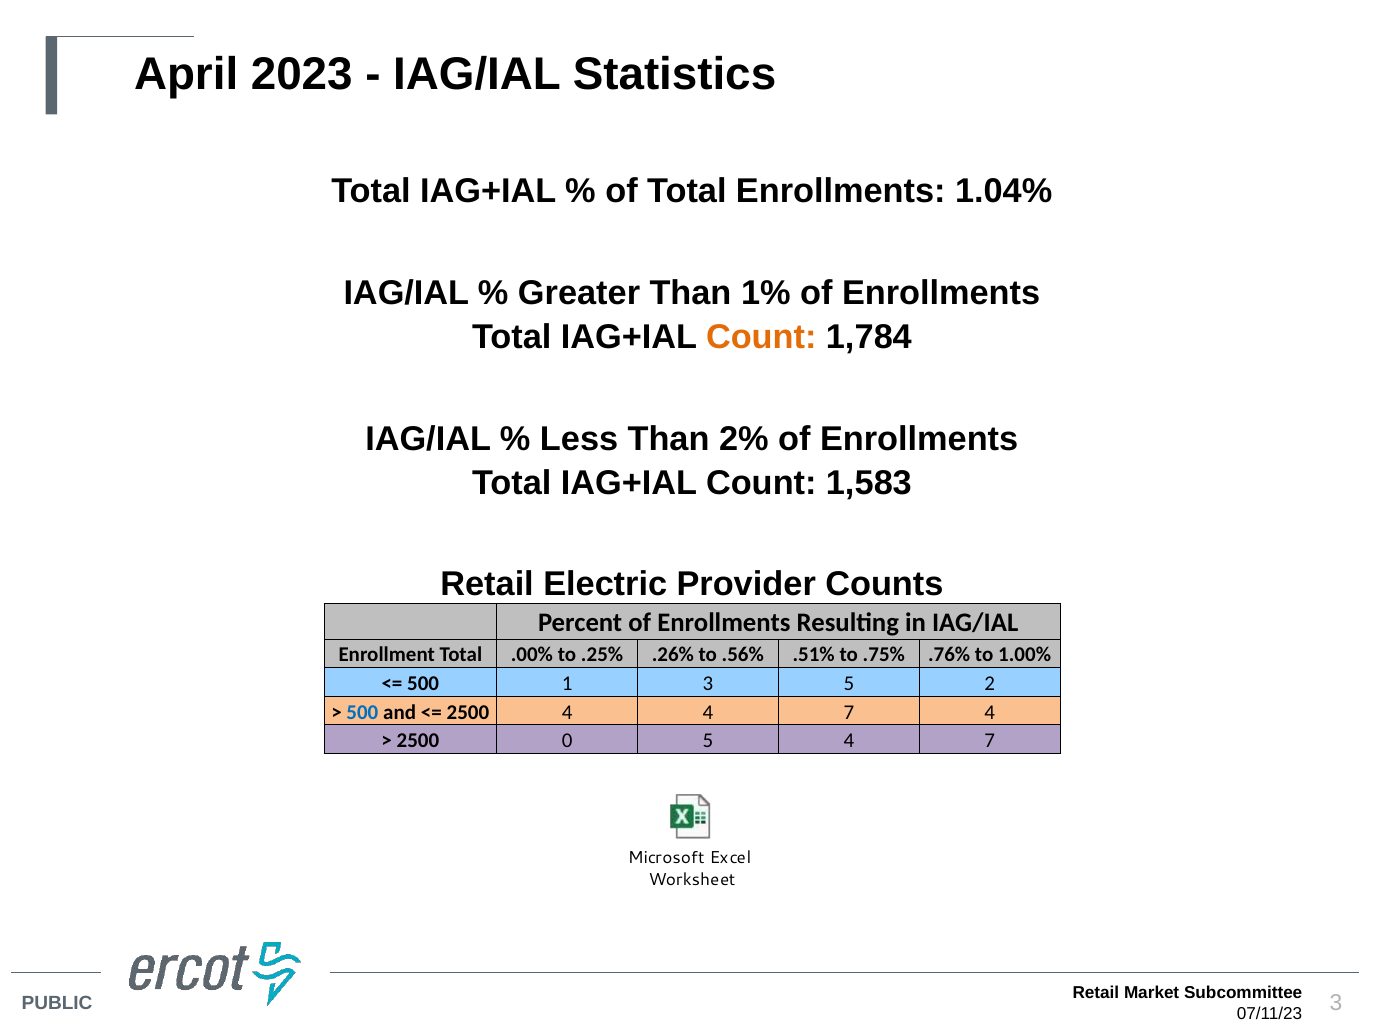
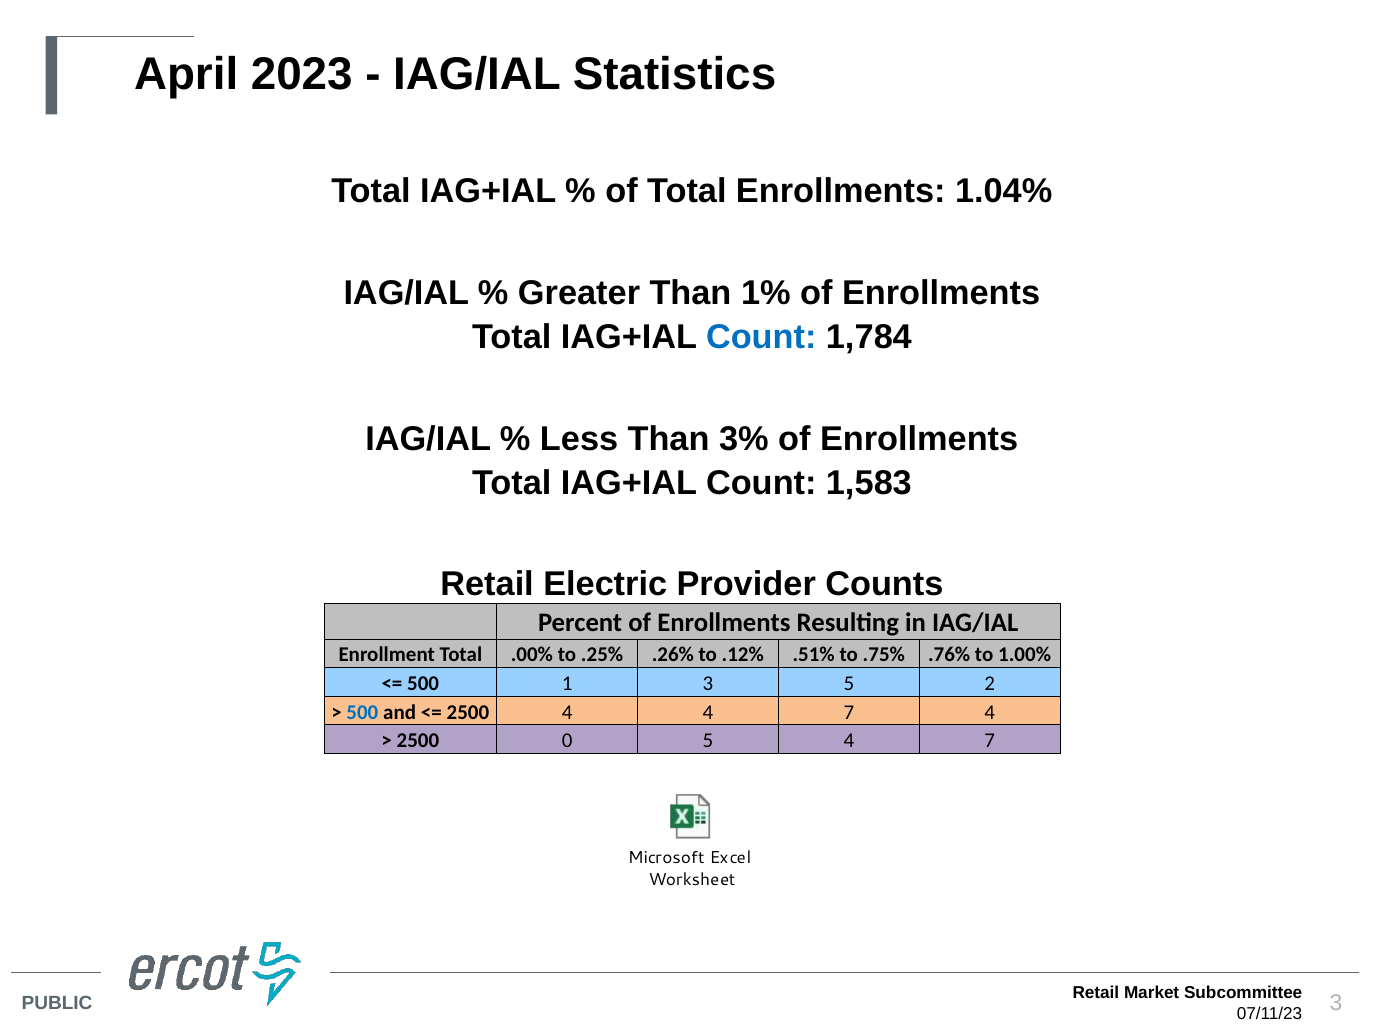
Count colour: orange -> blue (761, 337)
2%: 2% -> 3% (744, 439)
.56%: .56% -> .12% (743, 655)
